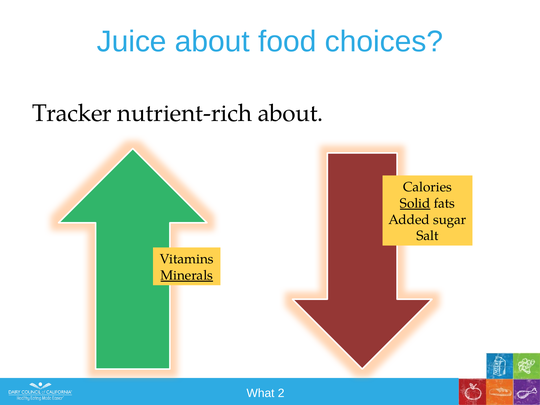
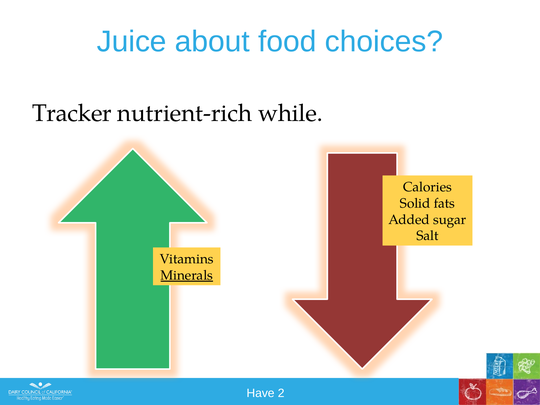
nutrient-rich about: about -> while (291, 113)
Solid underline: present -> none (415, 203)
What: What -> Have (261, 393)
